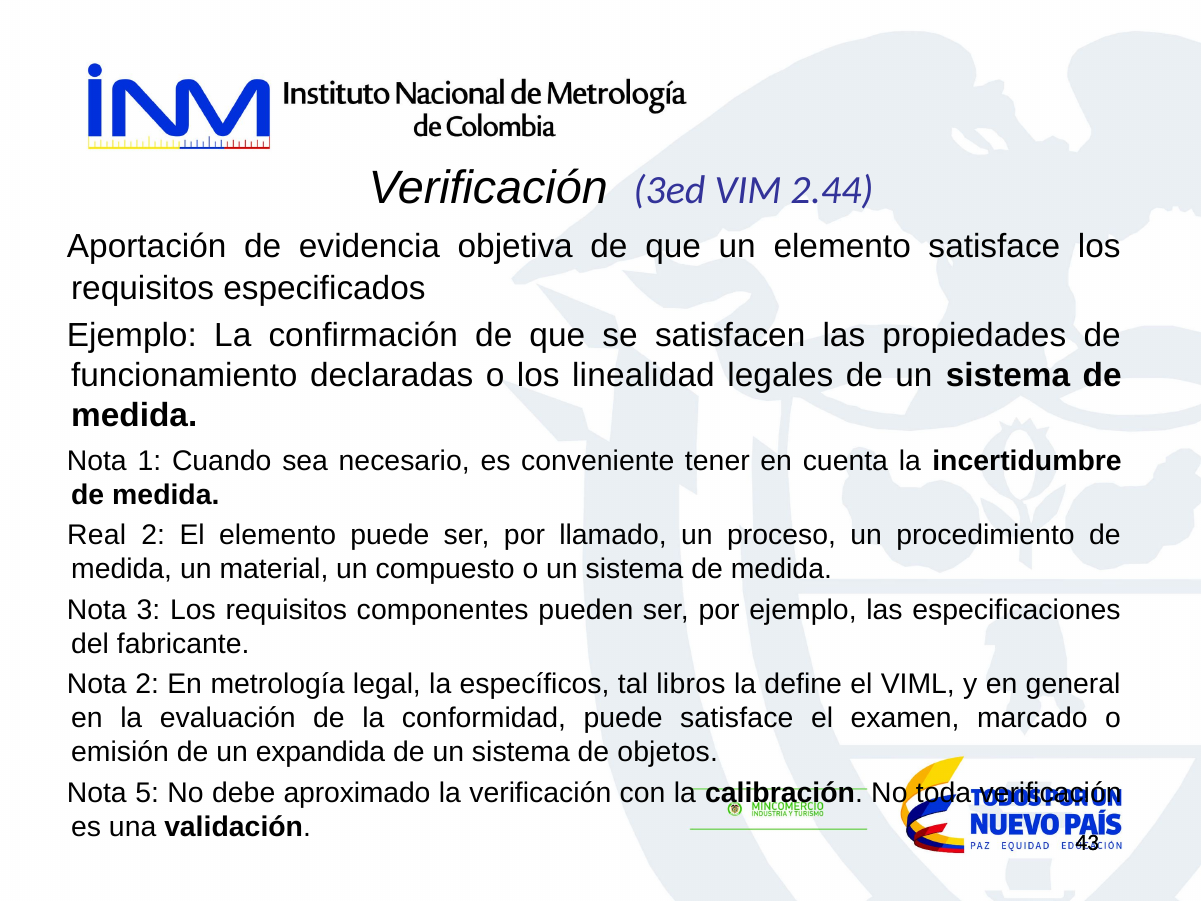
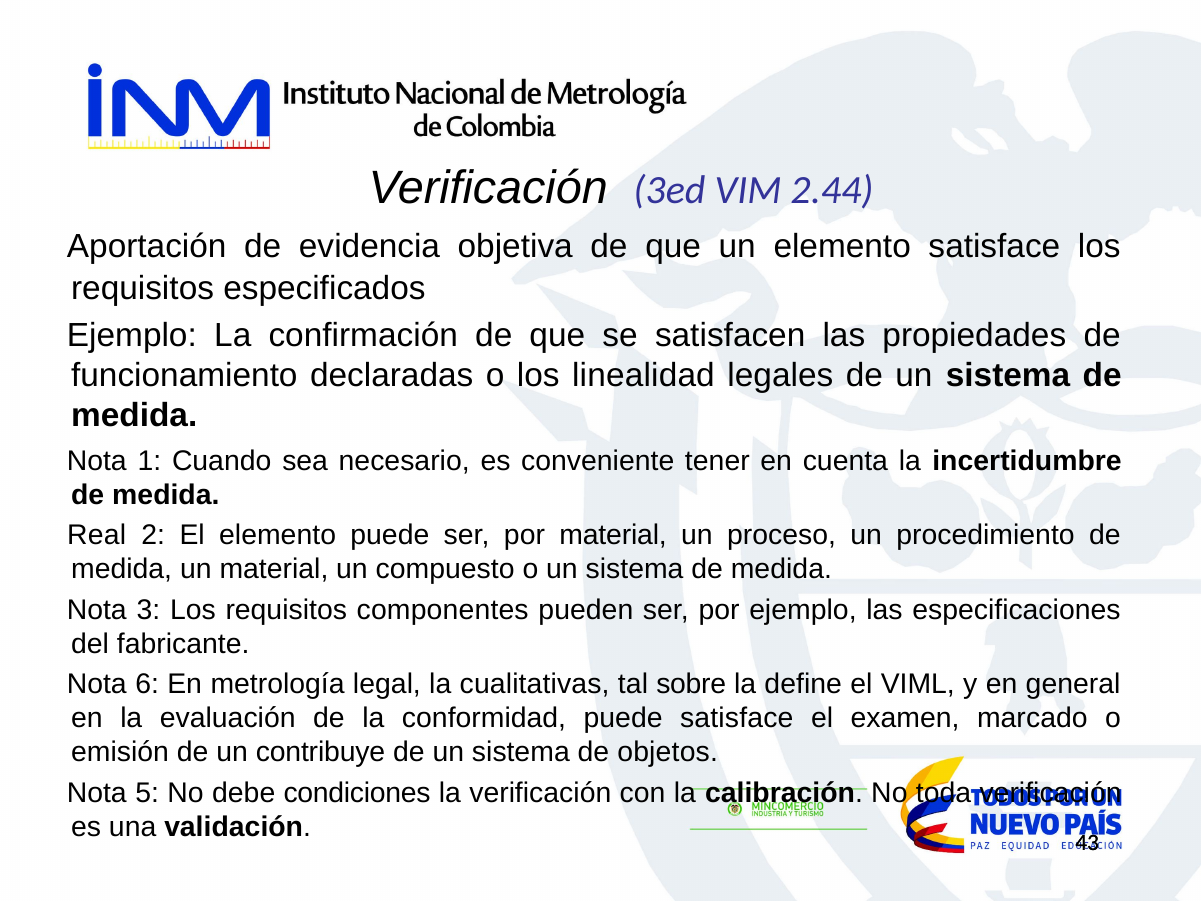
por llamado: llamado -> material (613, 535)
Nota 2: 2 -> 6 (147, 684)
específicos: específicos -> cualitativas (535, 684)
libros: libros -> sobre (691, 684)
expandida: expandida -> contribuye (321, 752)
aproximado: aproximado -> condiciones (357, 793)
